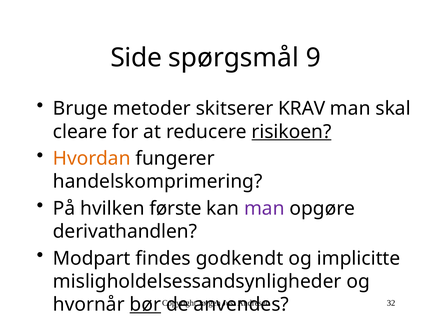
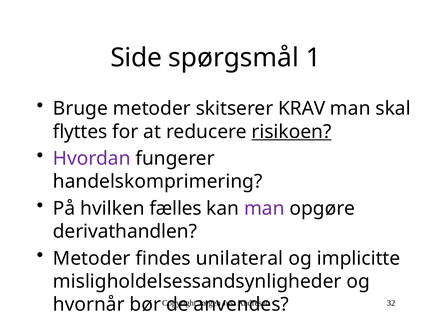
9: 9 -> 1 (313, 58)
cleare: cleare -> flyttes (80, 132)
Hvordan colour: orange -> purple (92, 159)
første: første -> fælles (176, 208)
Modpart: Modpart -> Metoder (92, 258)
godkendt: godkendt -> unilateral (239, 258)
bør underline: present -> none (145, 305)
